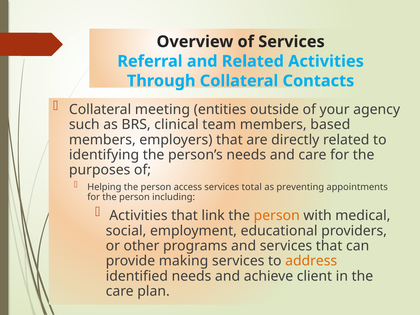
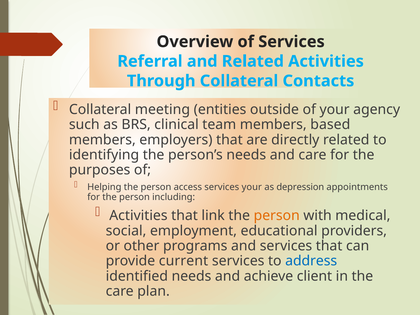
services total: total -> your (252, 187)
preventing: preventing -> depression (300, 187)
making: making -> current (184, 261)
address colour: orange -> blue (311, 261)
